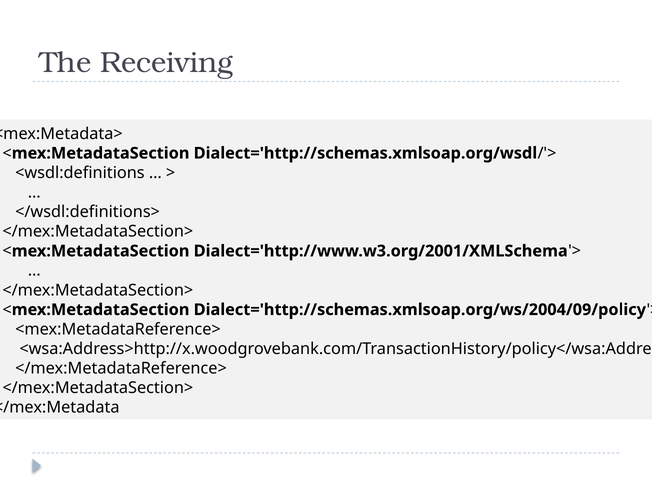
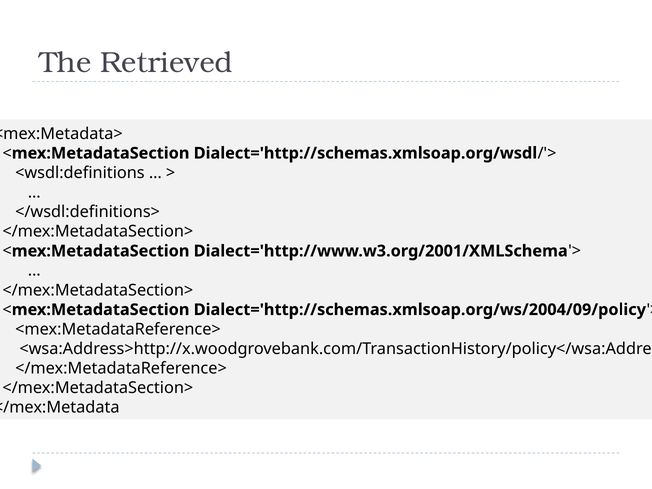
Receiving: Receiving -> Retrieved (167, 63)
